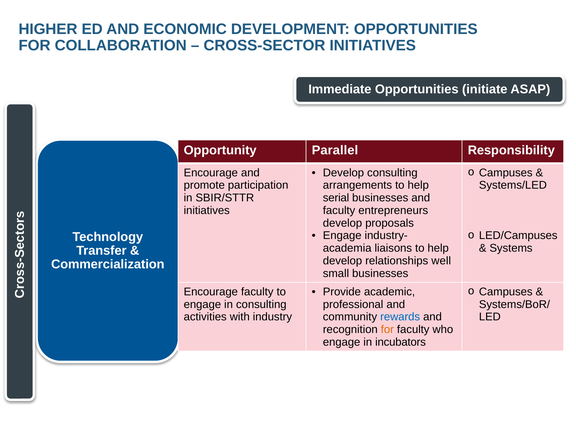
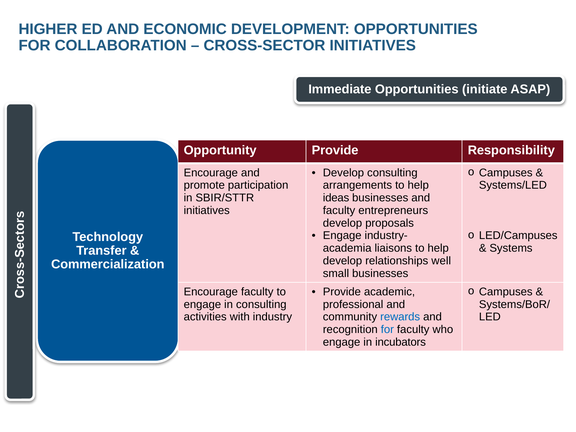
Opportunity Parallel: Parallel -> Provide (335, 150)
serial: serial -> ideas (336, 198)
for colour: orange -> blue (387, 329)
